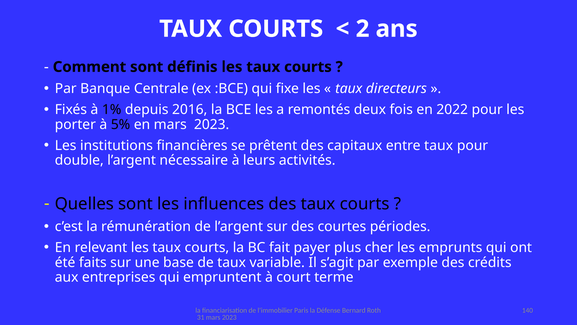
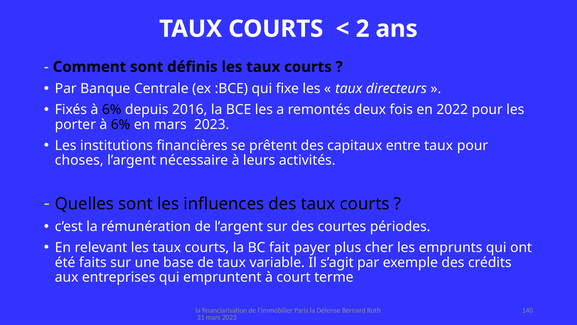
Fixés à 1%: 1% -> 6% (112, 109)
porter à 5%: 5% -> 6% (121, 124)
double: double -> choses (79, 160)
